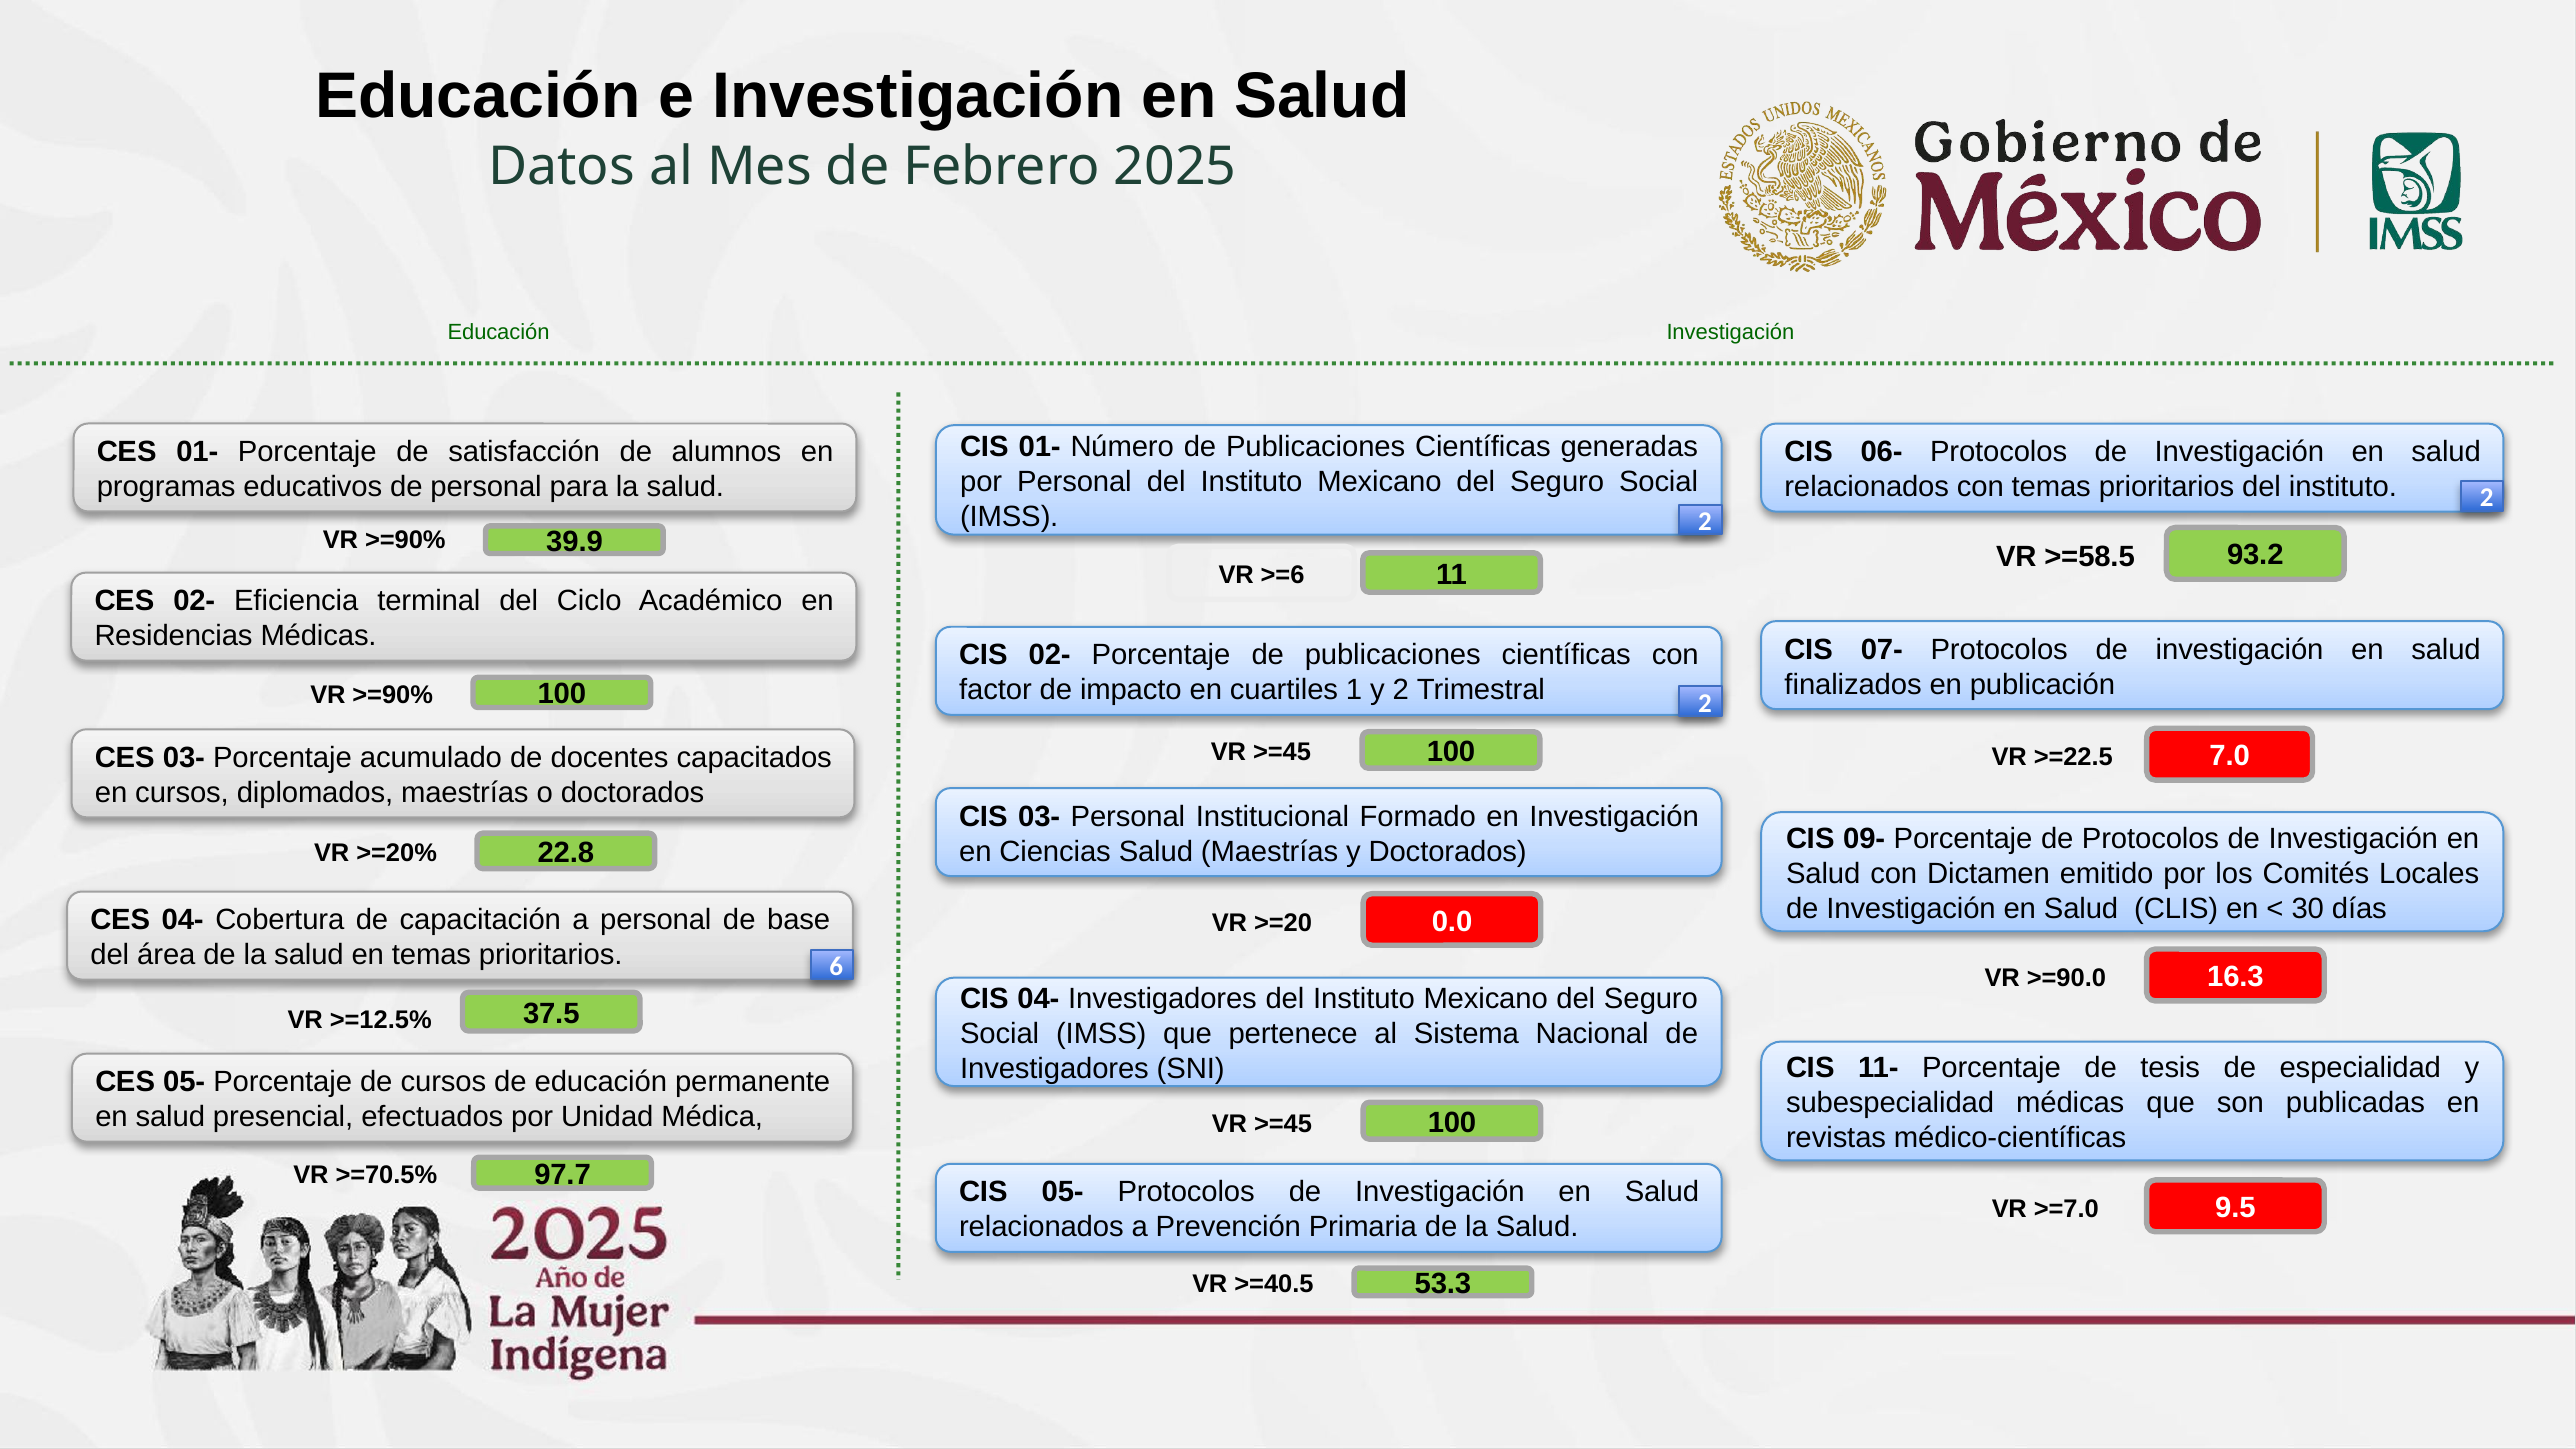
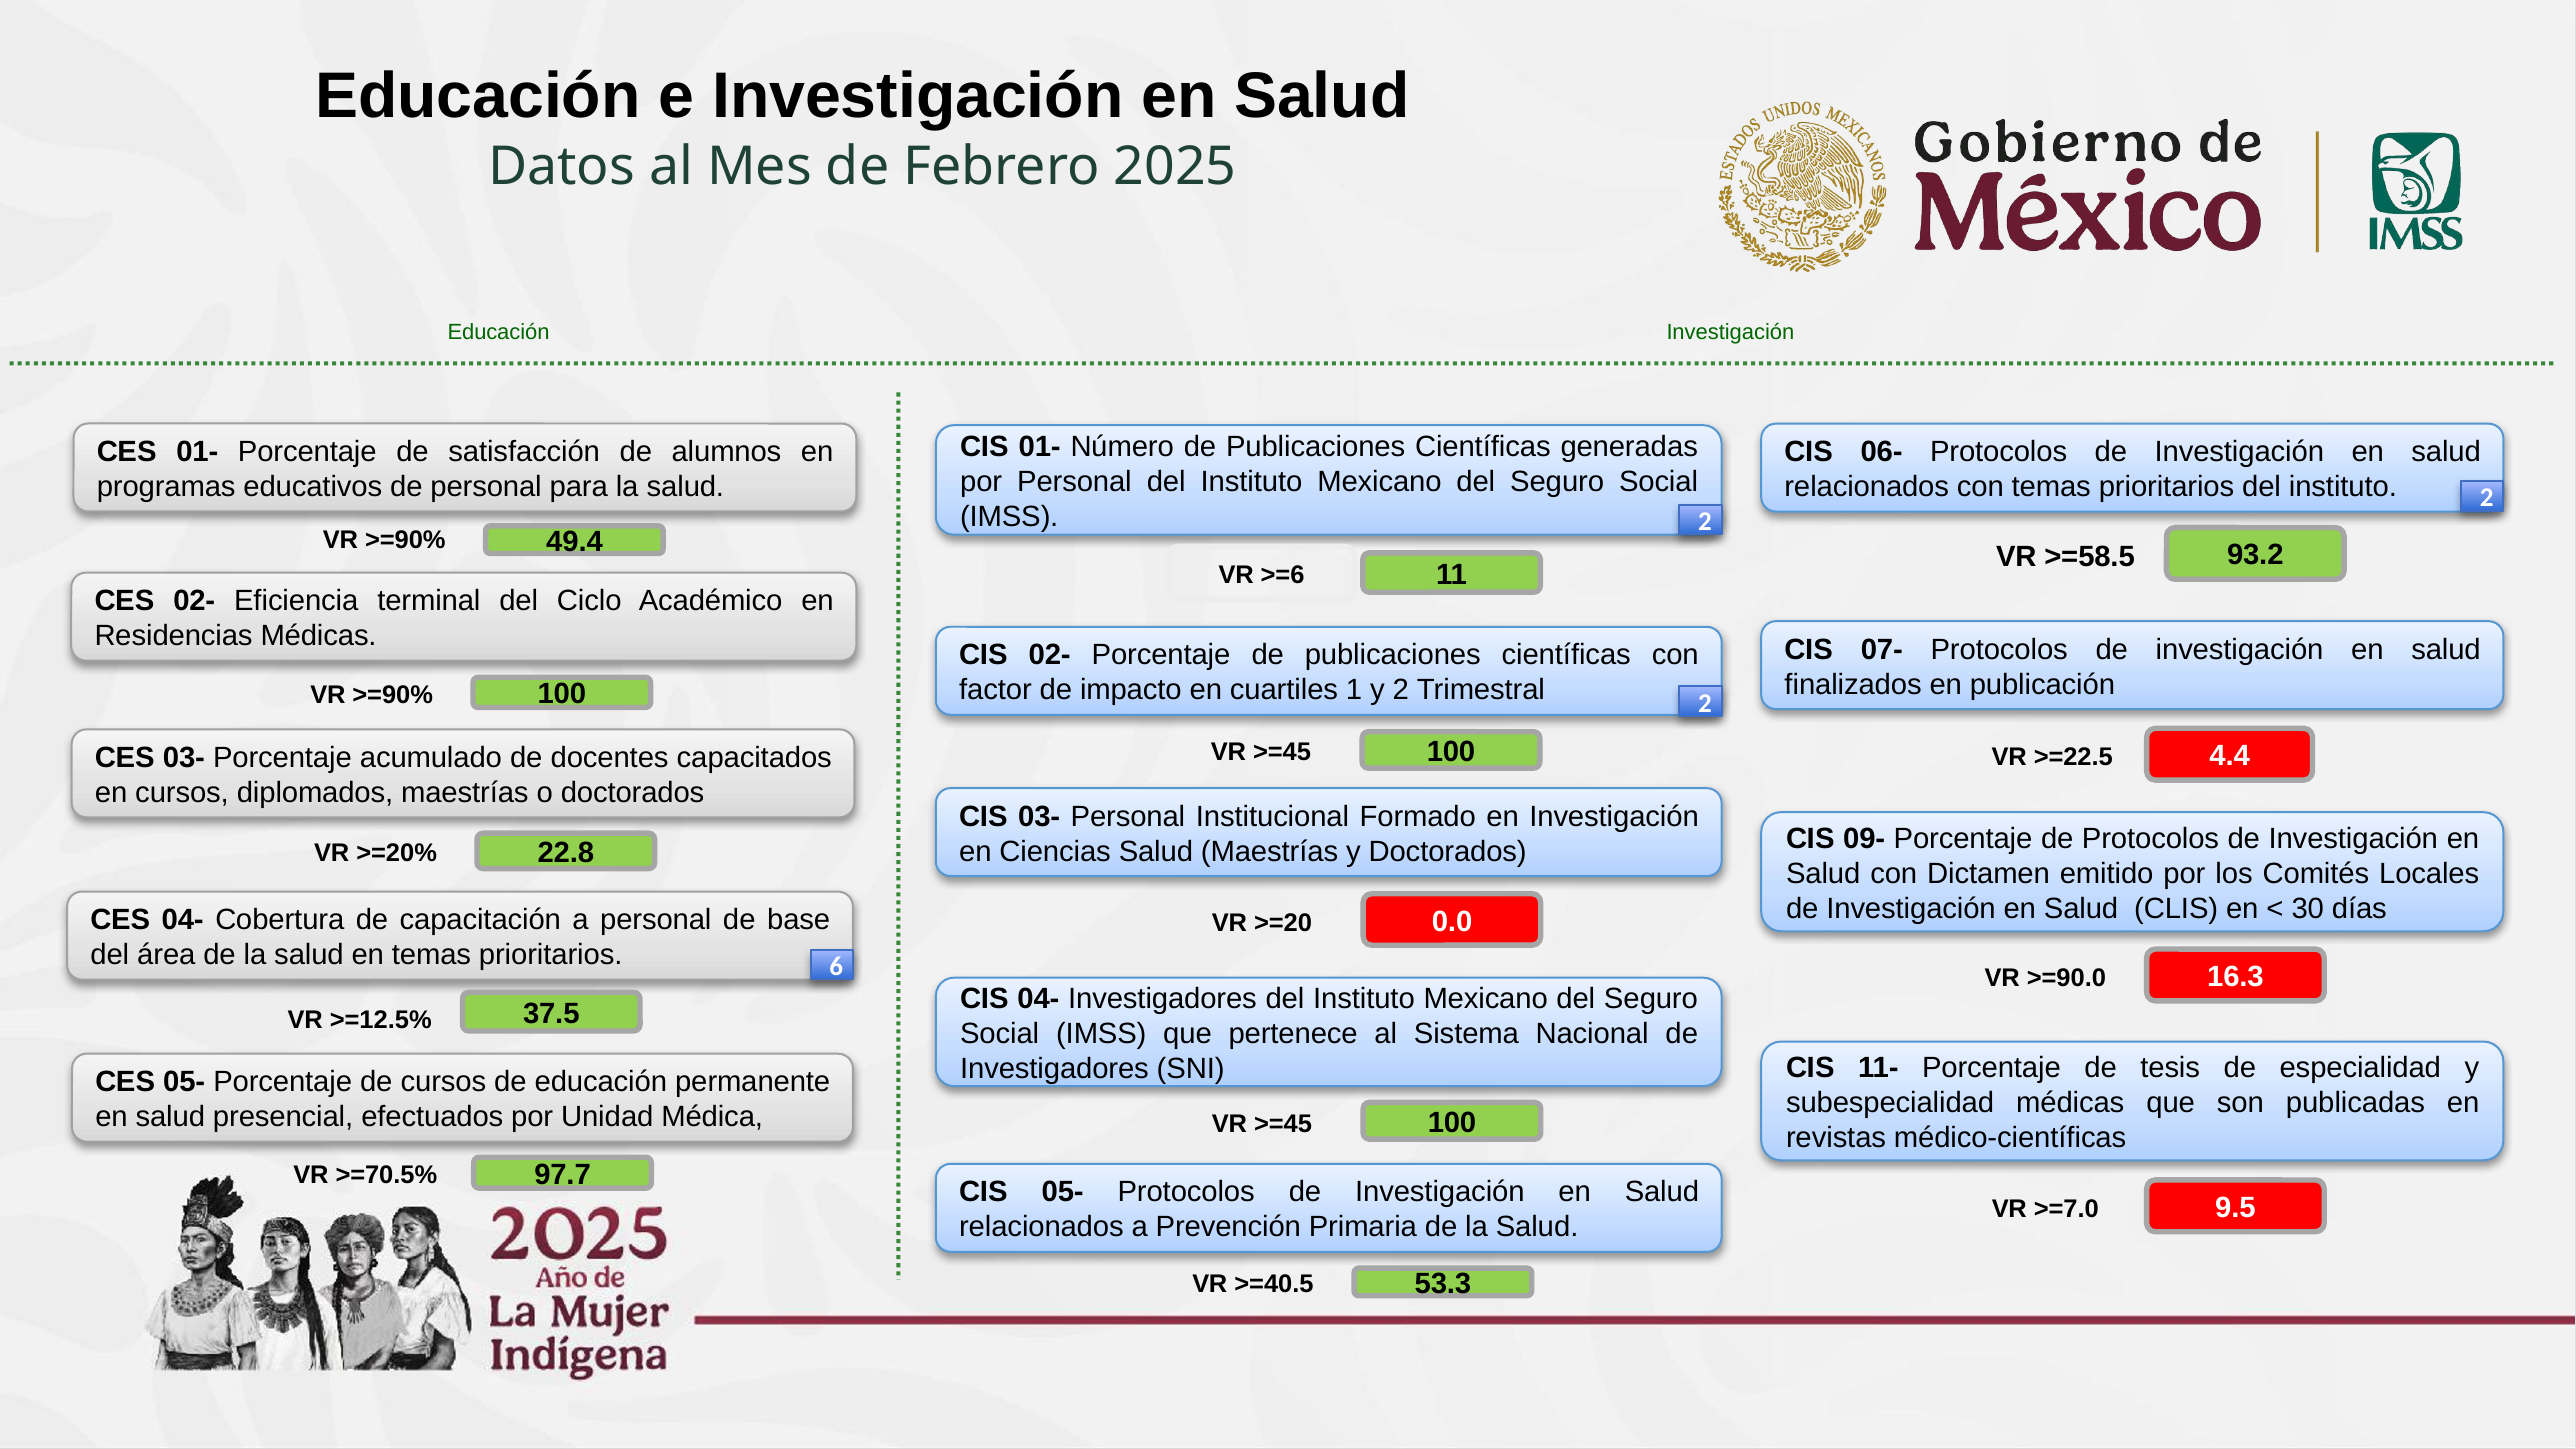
39.9: 39.9 -> 49.4 (574, 542)
7.0: 7.0 -> 4.4 (2230, 756)
